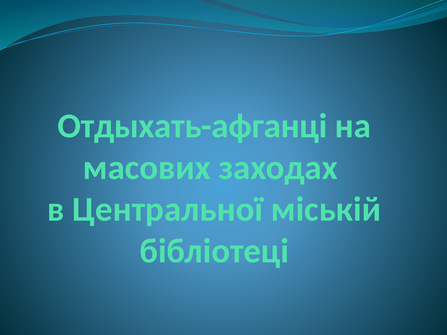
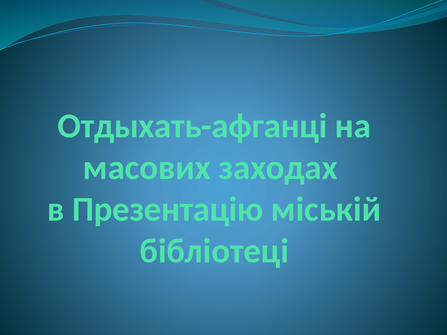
Центральної: Центральної -> Презентацію (168, 210)
